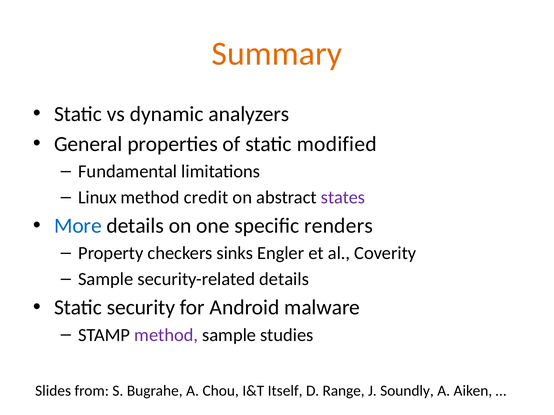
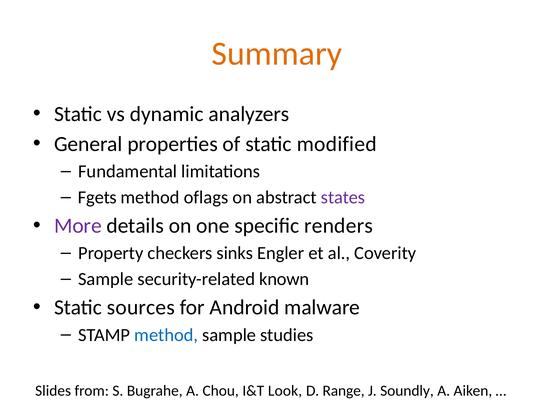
Linux: Linux -> Fgets (97, 198)
credit: credit -> oflags (206, 198)
More colour: blue -> purple (78, 226)
security-related details: details -> known (284, 279)
security: security -> sources (141, 308)
method colour: purple -> blue (166, 335)
Itself: Itself -> Look (285, 391)
